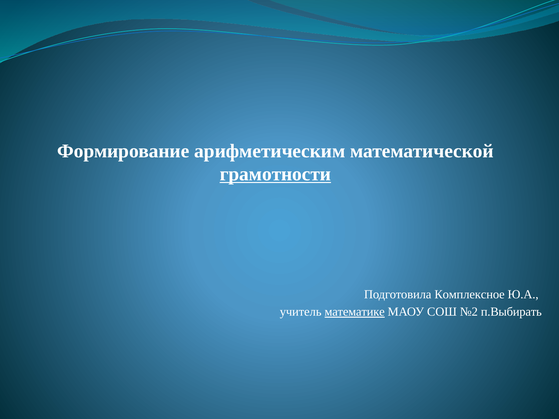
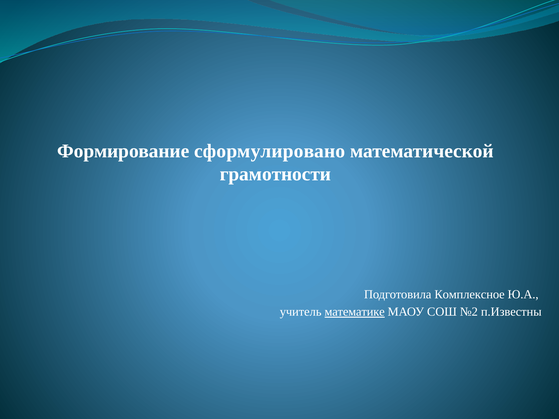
арифметическим: арифметическим -> сформулировано (270, 151)
грамотности underline: present -> none (275, 174)
п.Выбирать: п.Выбирать -> п.Известны (511, 312)
